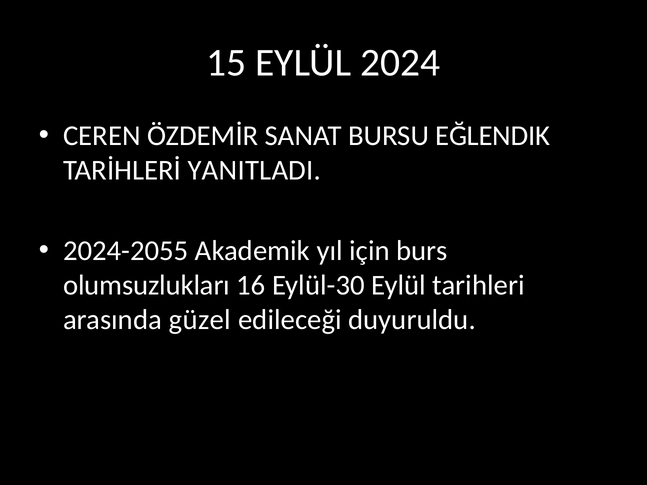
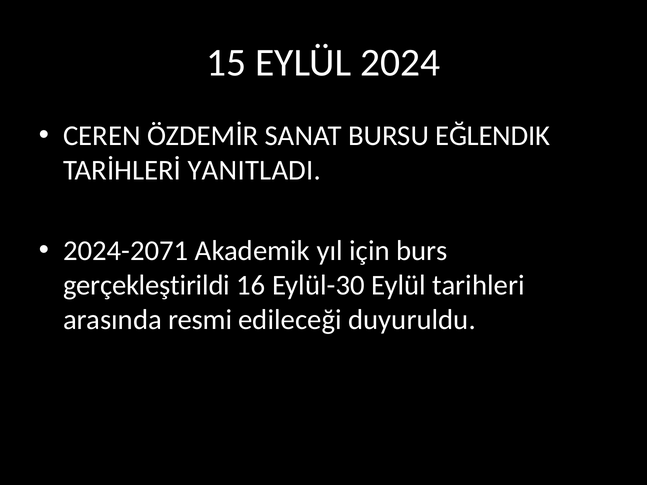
2024-2055: 2024-2055 -> 2024-2071 (126, 251)
olumsuzlukları: olumsuzlukları -> gerçekleştirildi (147, 285)
güzel: güzel -> resmi (200, 320)
